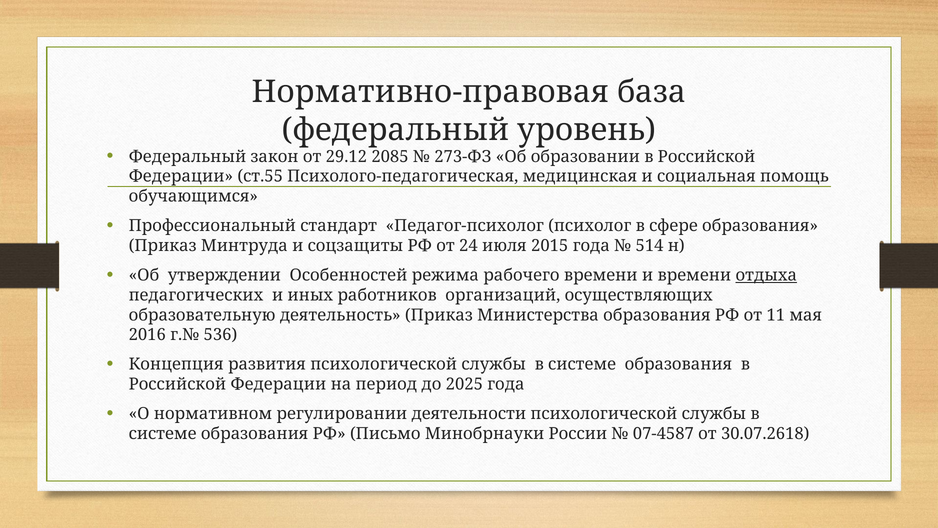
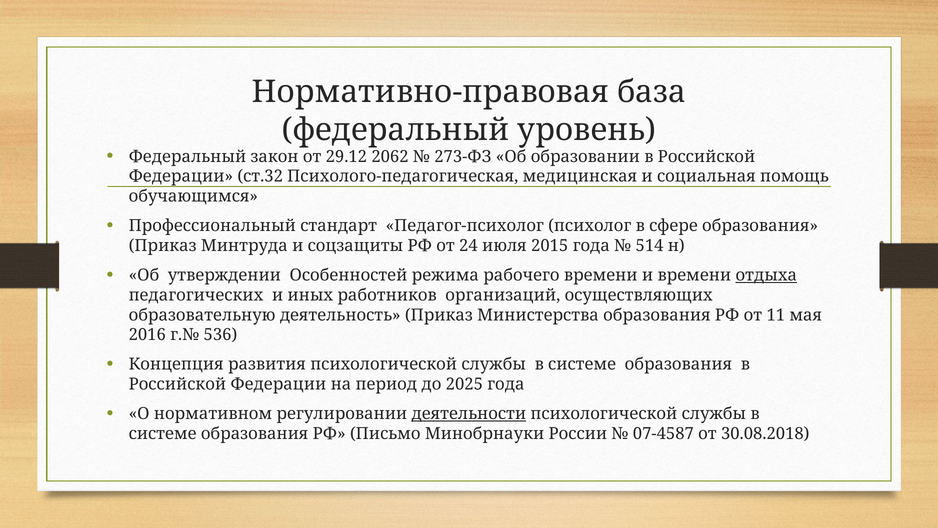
2085: 2085 -> 2062 (390, 156)
ст.55: ст.55 -> ст.32 (260, 176)
деятельности underline: none -> present (469, 413)
30.07.2618: 30.07.2618 -> 30.08.2018 (765, 433)
